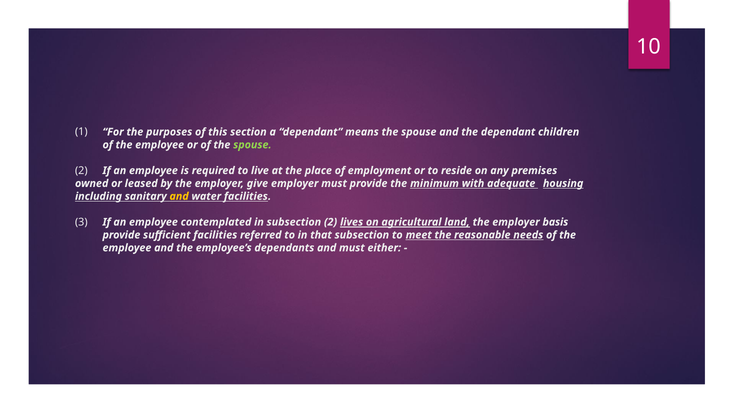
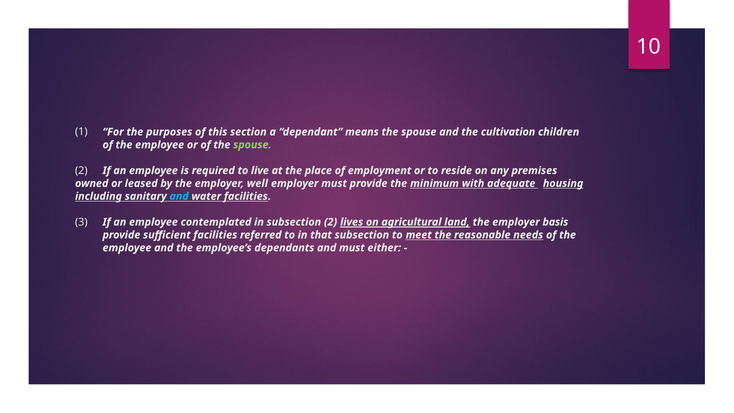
the dependant: dependant -> cultivation (508, 132)
give: give -> well (257, 183)
and colour: yellow -> light blue (179, 196)
